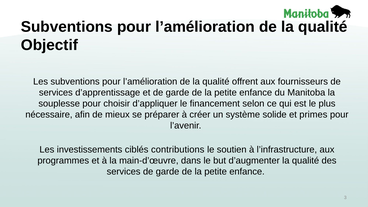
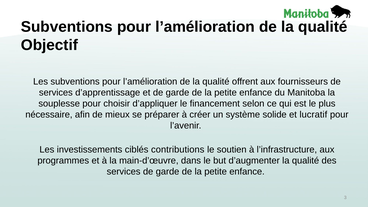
primes: primes -> lucratif (313, 115)
